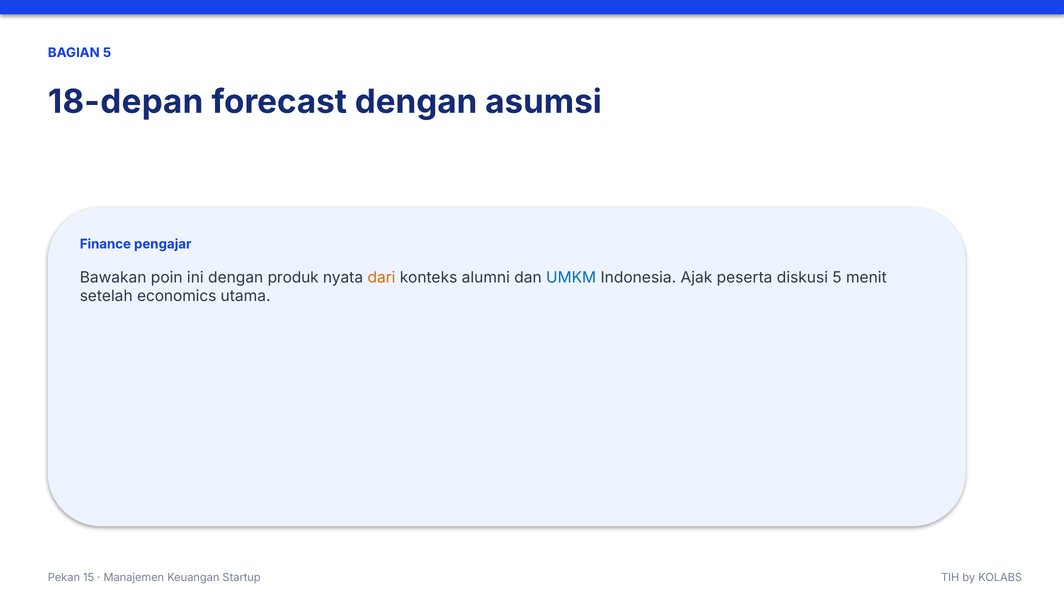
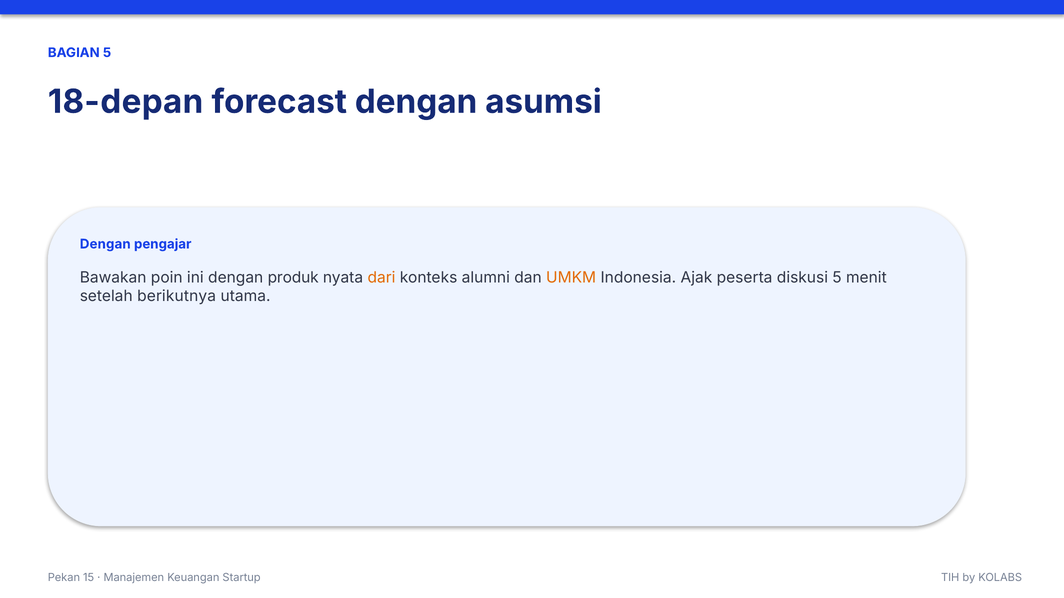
Finance: Finance -> Dengan (105, 244)
UMKM colour: blue -> orange (571, 278)
economics: economics -> berikutnya (177, 296)
